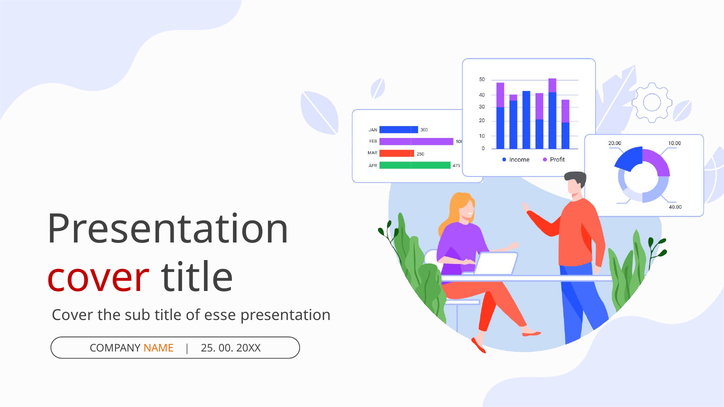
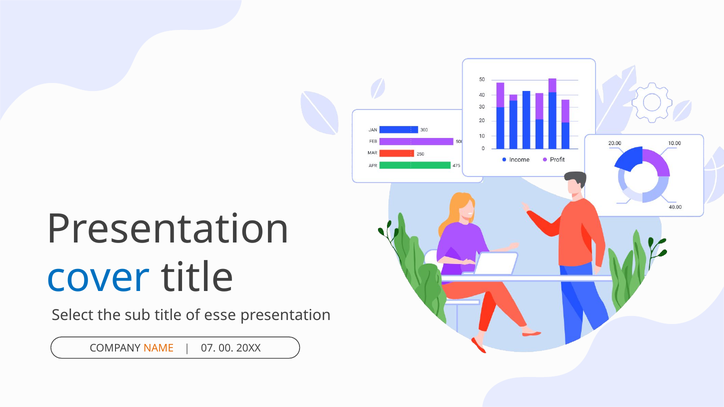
cover colour: red -> blue (98, 278)
Cover: Cover -> Select (73, 315)
25: 25 -> 07 (208, 349)
